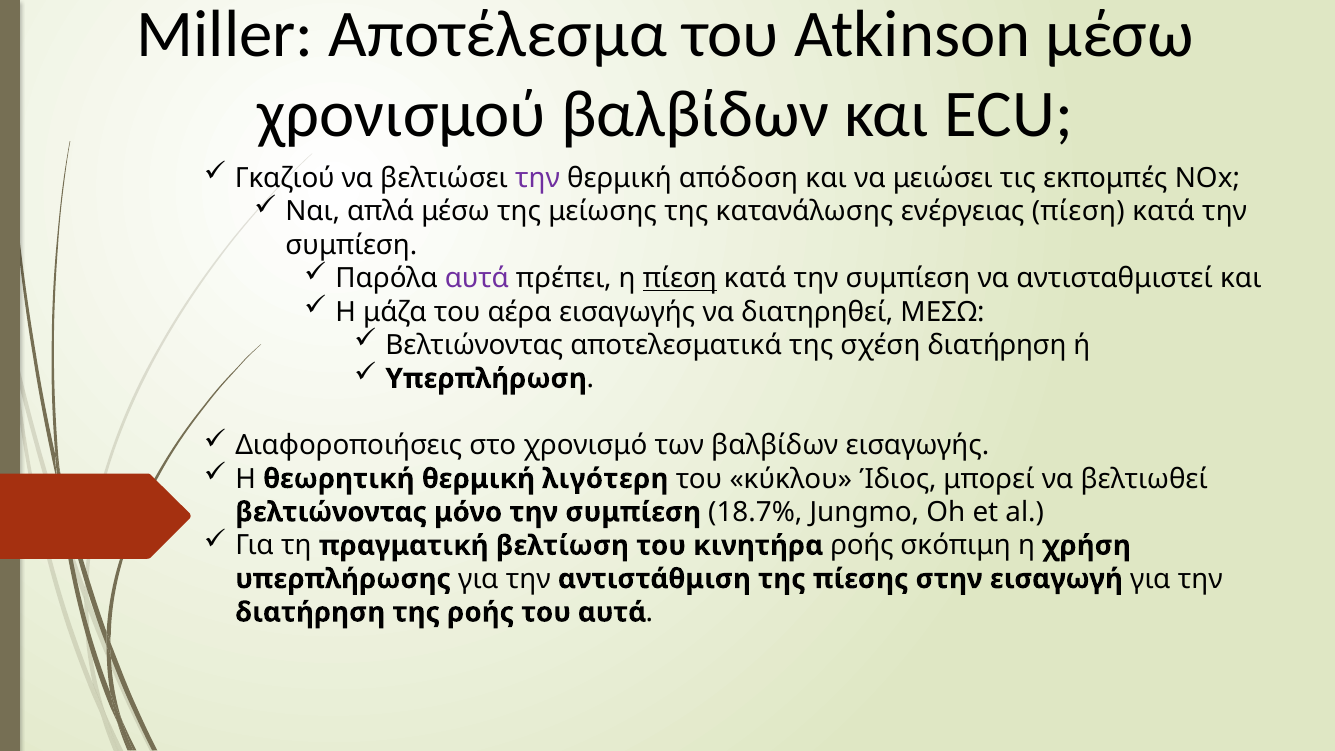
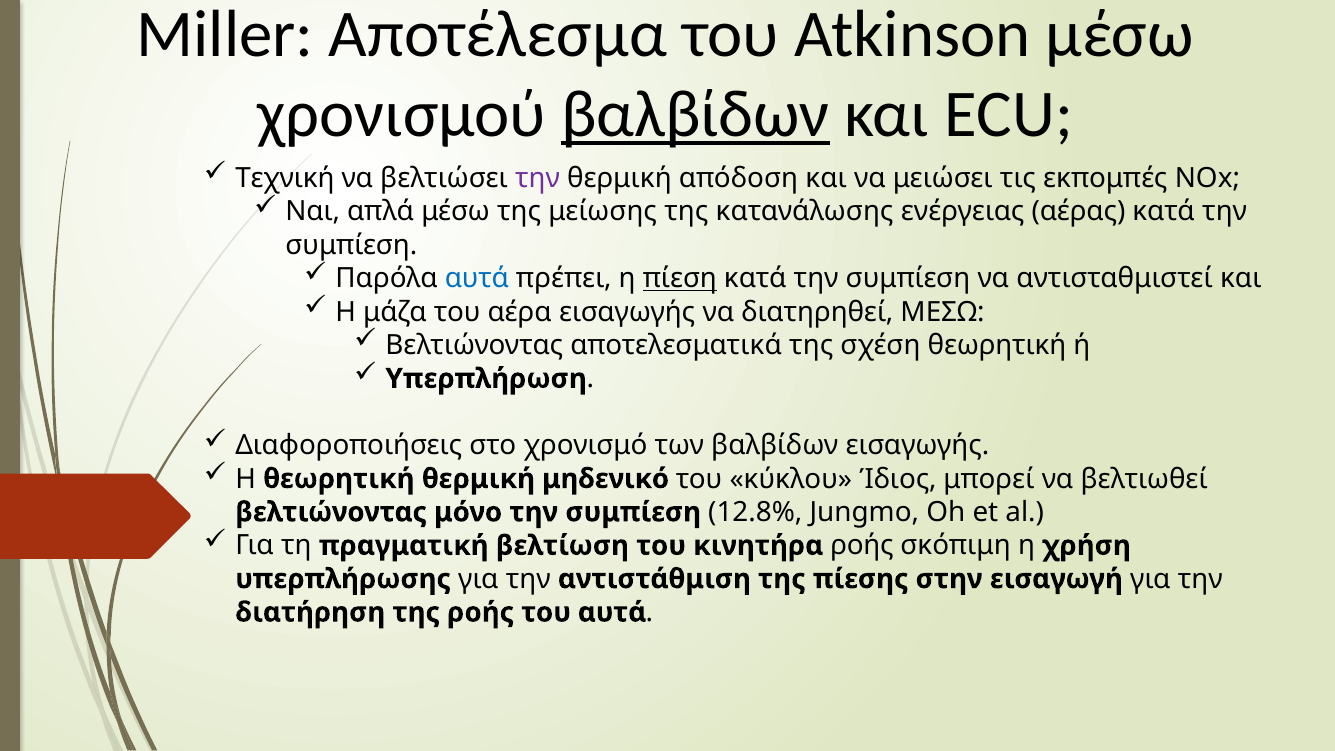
βαλβίδων underline: none -> present (695, 114)
Γκαζιού: Γκαζιού -> Τεχνική (285, 178)
ενέργειας πίεση: πίεση -> αέρας (1079, 212)
αυτά colour: purple -> blue (477, 278)
σχέση διατήρηση: διατήρηση -> θεωρητική (997, 345)
λιγότερη: λιγότερη -> μηδενικό (606, 479)
18.7%: 18.7% -> 12.8% (755, 512)
